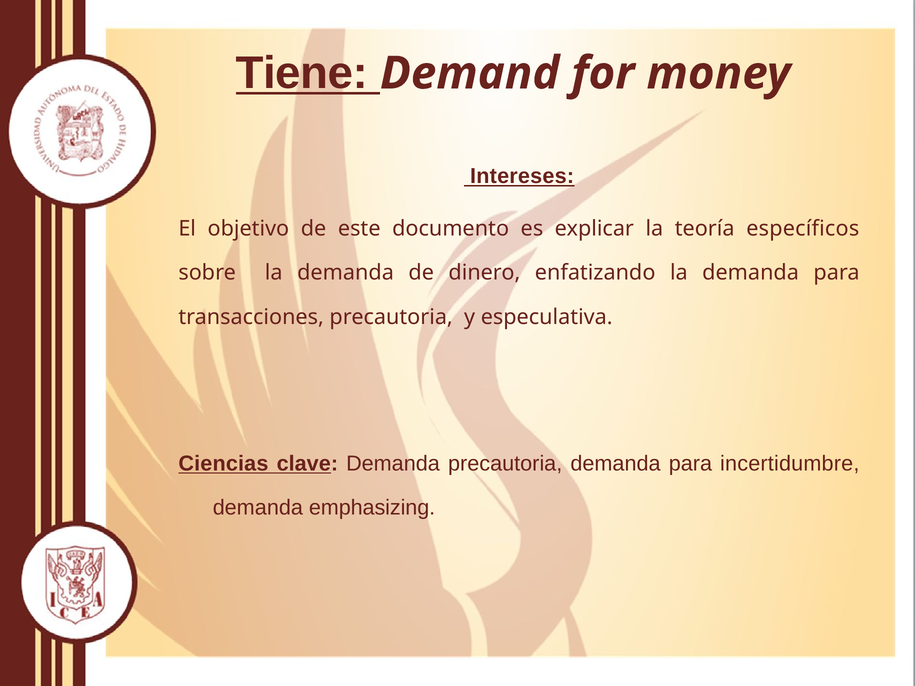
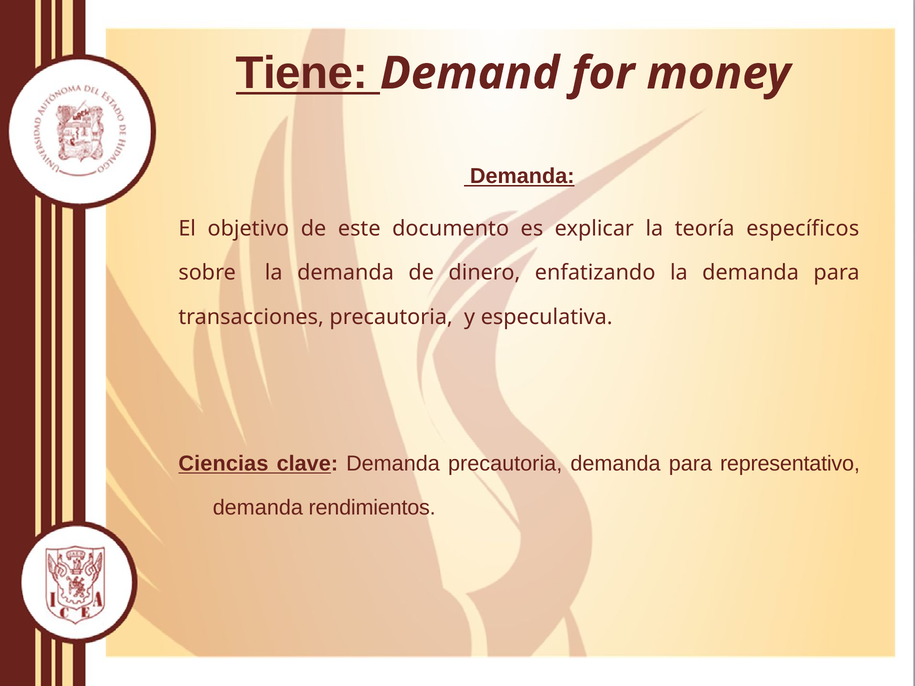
Intereses: Intereses -> Demanda (522, 176)
incertidumbre: incertidumbre -> representativo (790, 464)
emphasizing: emphasizing -> rendimientos (372, 508)
